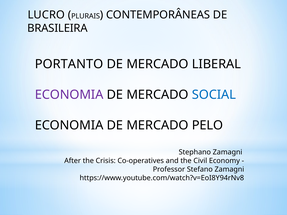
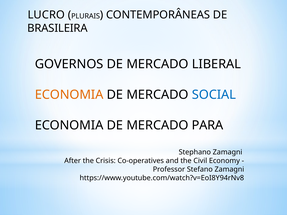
PORTANTO: PORTANTO -> GOVERNOS (69, 64)
ECONOMIA colour: purple -> orange (69, 95)
PELO: PELO -> PARA (207, 125)
